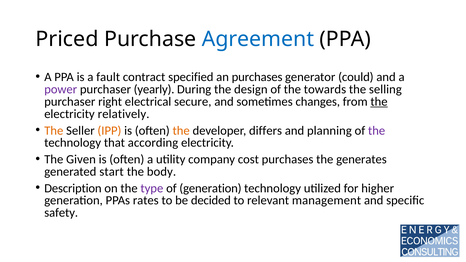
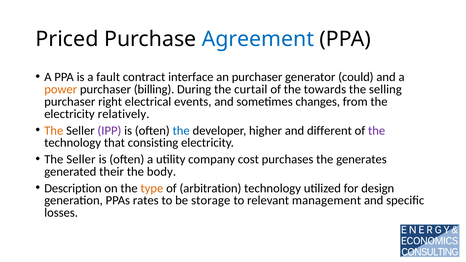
specified: specified -> interface (191, 77)
an purchases: purchases -> purchaser (257, 77)
power colour: purple -> orange (61, 89)
yearly: yearly -> billing (154, 89)
design: design -> curtail (251, 89)
secure: secure -> events (193, 102)
the underline: present -> none (379, 102)
IPP colour: orange -> purple (109, 131)
the colour: orange -> blue (181, 131)
differs: differs -> higher (266, 131)
planning: planning -> different (329, 131)
according: according -> consisting (153, 143)
Given: Given -> Seller (81, 159)
start: start -> their (112, 172)
type colour: purple -> orange (152, 188)
of generation: generation -> arbitration (210, 188)
higher: higher -> design (378, 188)
decided: decided -> storage (211, 201)
safety: safety -> losses (61, 213)
